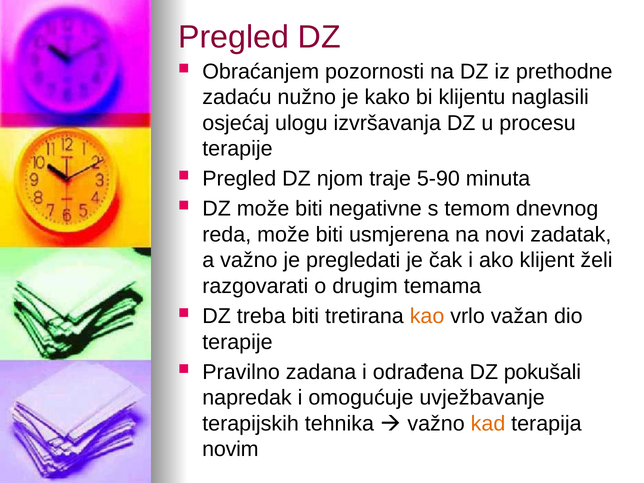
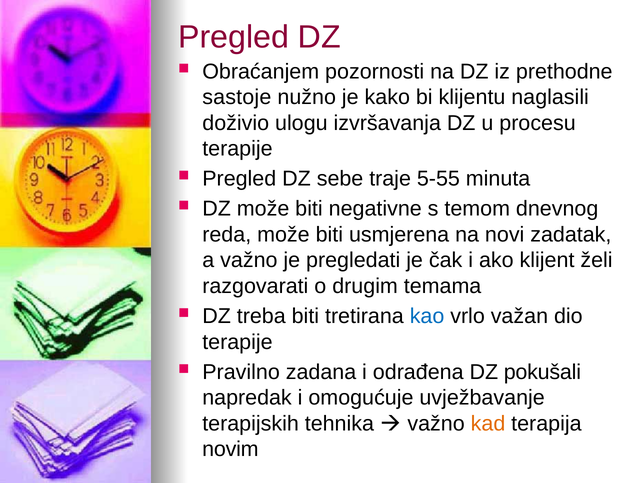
zadaću: zadaću -> sastoje (237, 97)
osjećaj: osjećaj -> doživio (236, 123)
njom: njom -> sebe (340, 179)
5-90: 5-90 -> 5-55 (438, 179)
kao colour: orange -> blue (427, 316)
